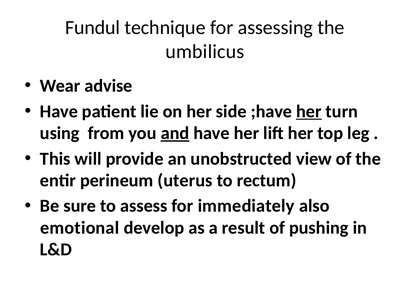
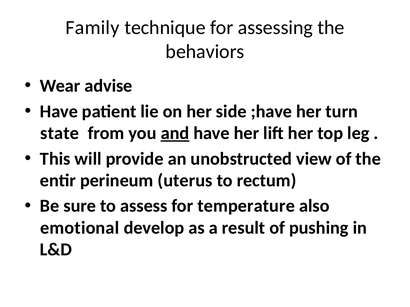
Fundul: Fundul -> Family (93, 28)
umbilicus: umbilicus -> behaviors (205, 52)
her underline: present -> none (309, 112)
using: using -> state (60, 133)
immediately: immediately -> temperature (246, 206)
